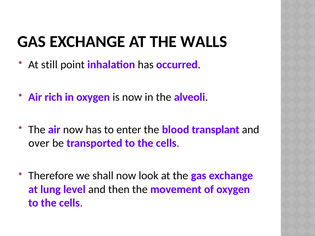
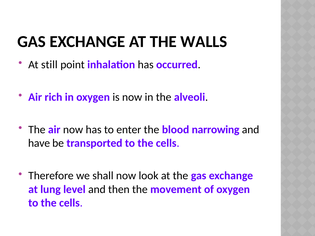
transplant: transplant -> narrowing (216, 130)
over: over -> have (39, 143)
